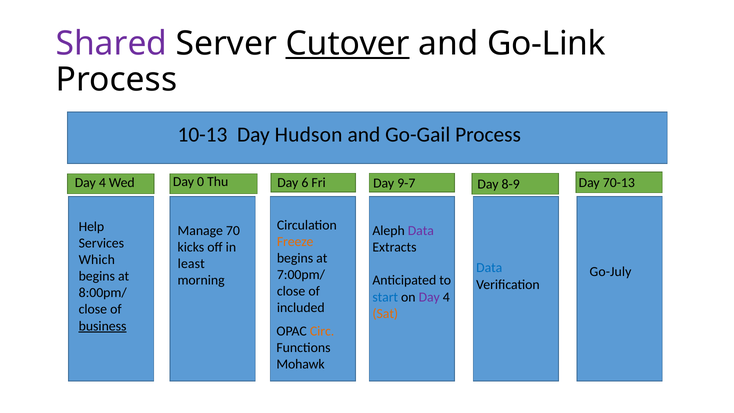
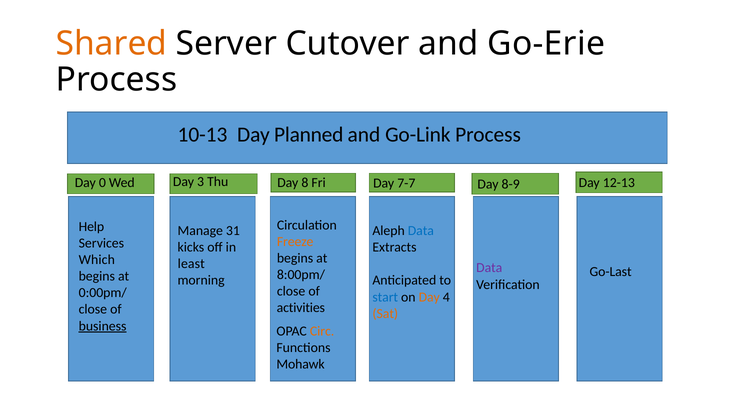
Shared colour: purple -> orange (112, 43)
Cutover underline: present -> none (348, 43)
Go-Link: Go-Link -> Go-Erie (546, 43)
Hudson: Hudson -> Planned (309, 135)
Go-Gail: Go-Gail -> Go-Link (418, 135)
4: 4 -> 0 (102, 182)
0: 0 -> 3 (201, 182)
6: 6 -> 8 (305, 183)
9-7: 9-7 -> 7-7 (406, 183)
70-13: 70-13 -> 12-13 (619, 183)
70: 70 -> 31 (233, 230)
Data colour: purple -> blue (421, 231)
Data colour: blue -> purple (489, 268)
Go-July: Go-July -> Go-Last (611, 272)
7:00pm/: 7:00pm/ -> 8:00pm/ (301, 275)
8:00pm/: 8:00pm/ -> 0:00pm/ (103, 293)
Day colour: purple -> orange (429, 297)
included: included -> activities (301, 308)
